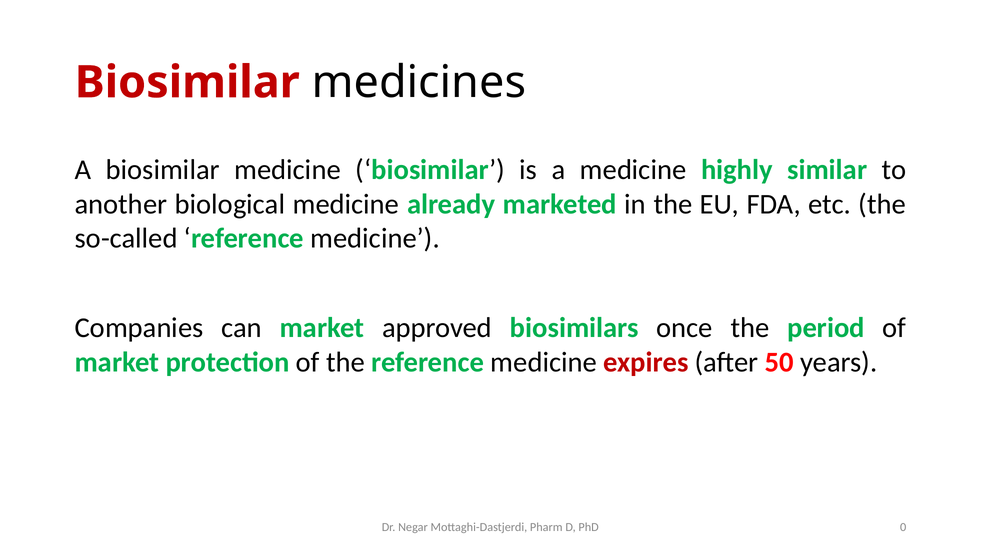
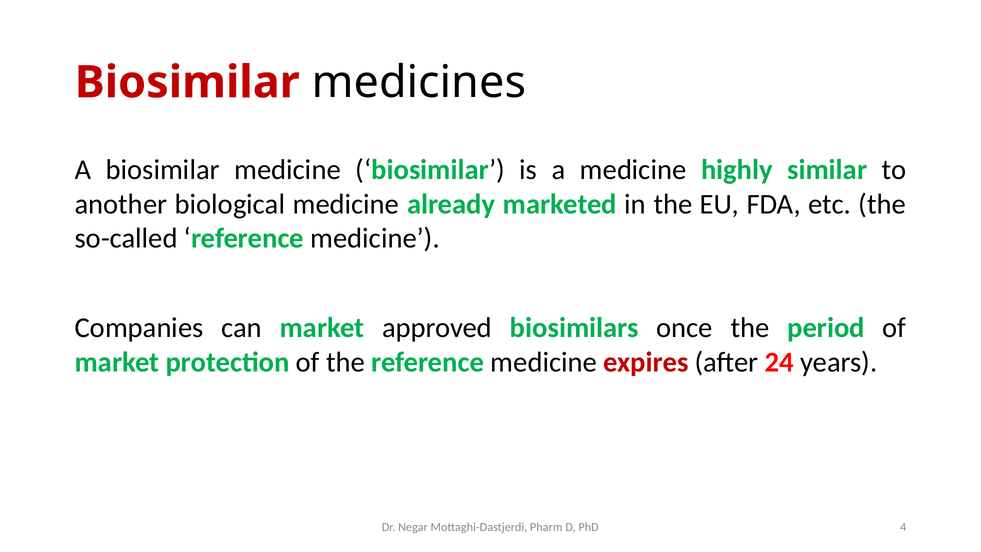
50: 50 -> 24 (779, 362)
0: 0 -> 4 (903, 527)
